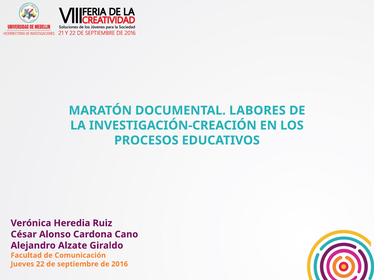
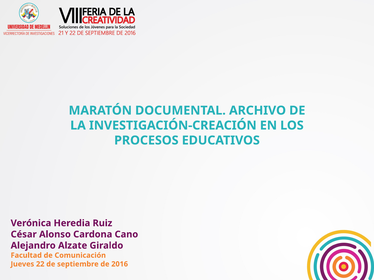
LABORES: LABORES -> ARCHIVO (258, 111)
